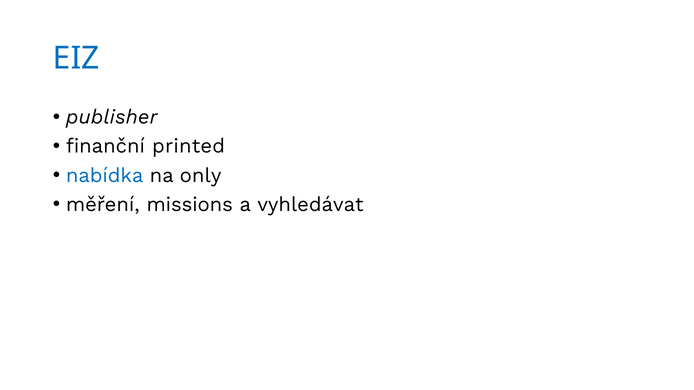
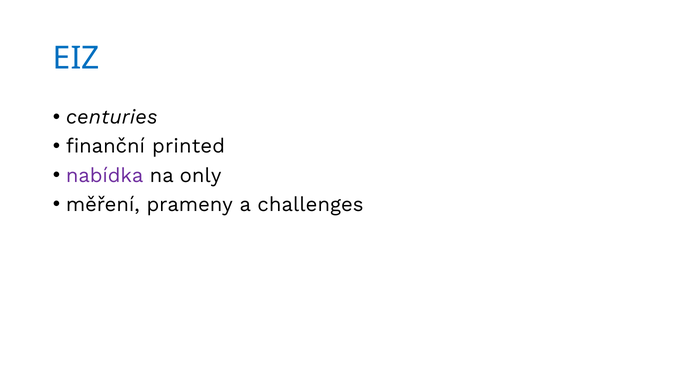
publisher: publisher -> centuries (112, 117)
nabídka colour: blue -> purple (105, 176)
missions: missions -> prameny (190, 205)
vyhledávat: vyhledávat -> challenges (310, 205)
